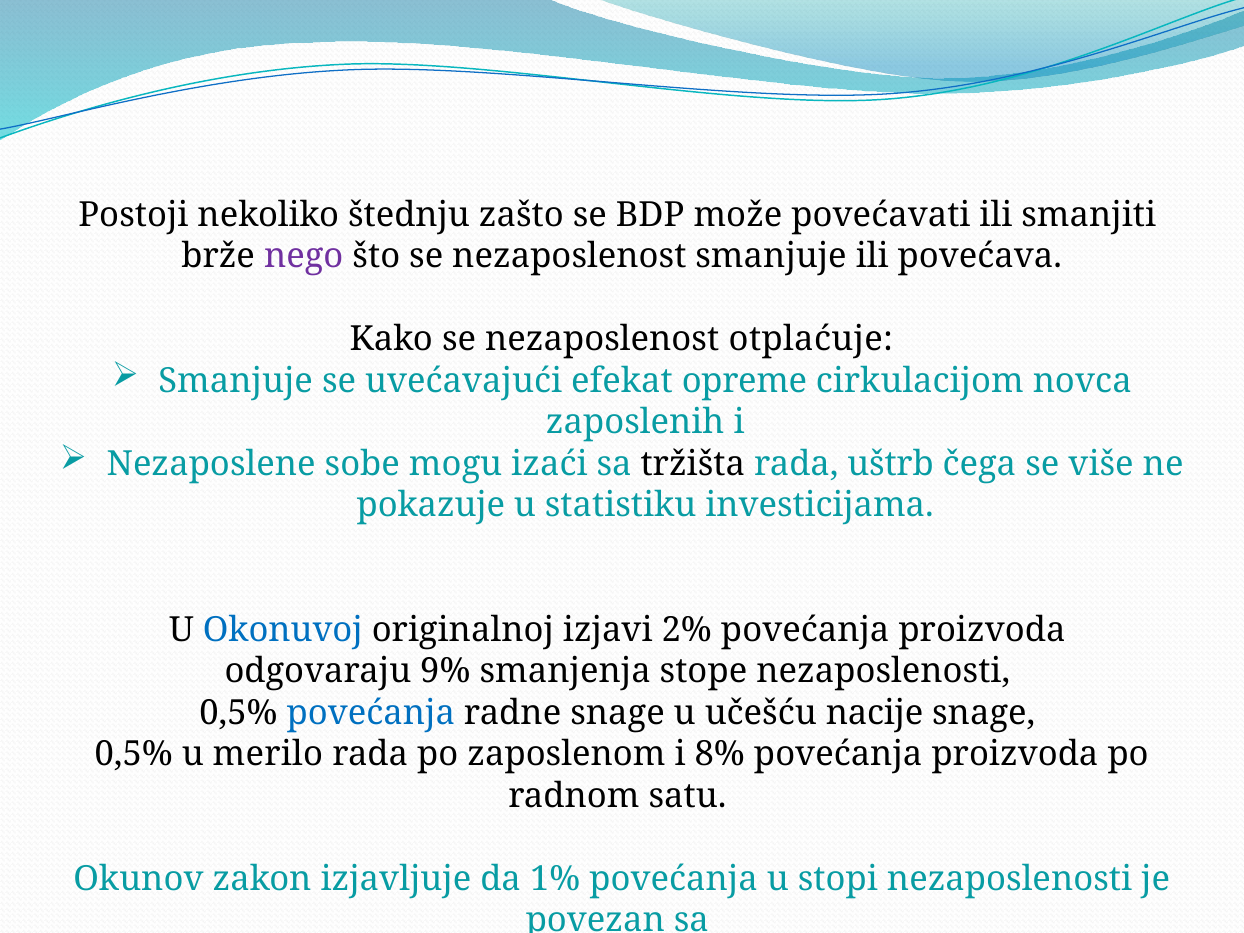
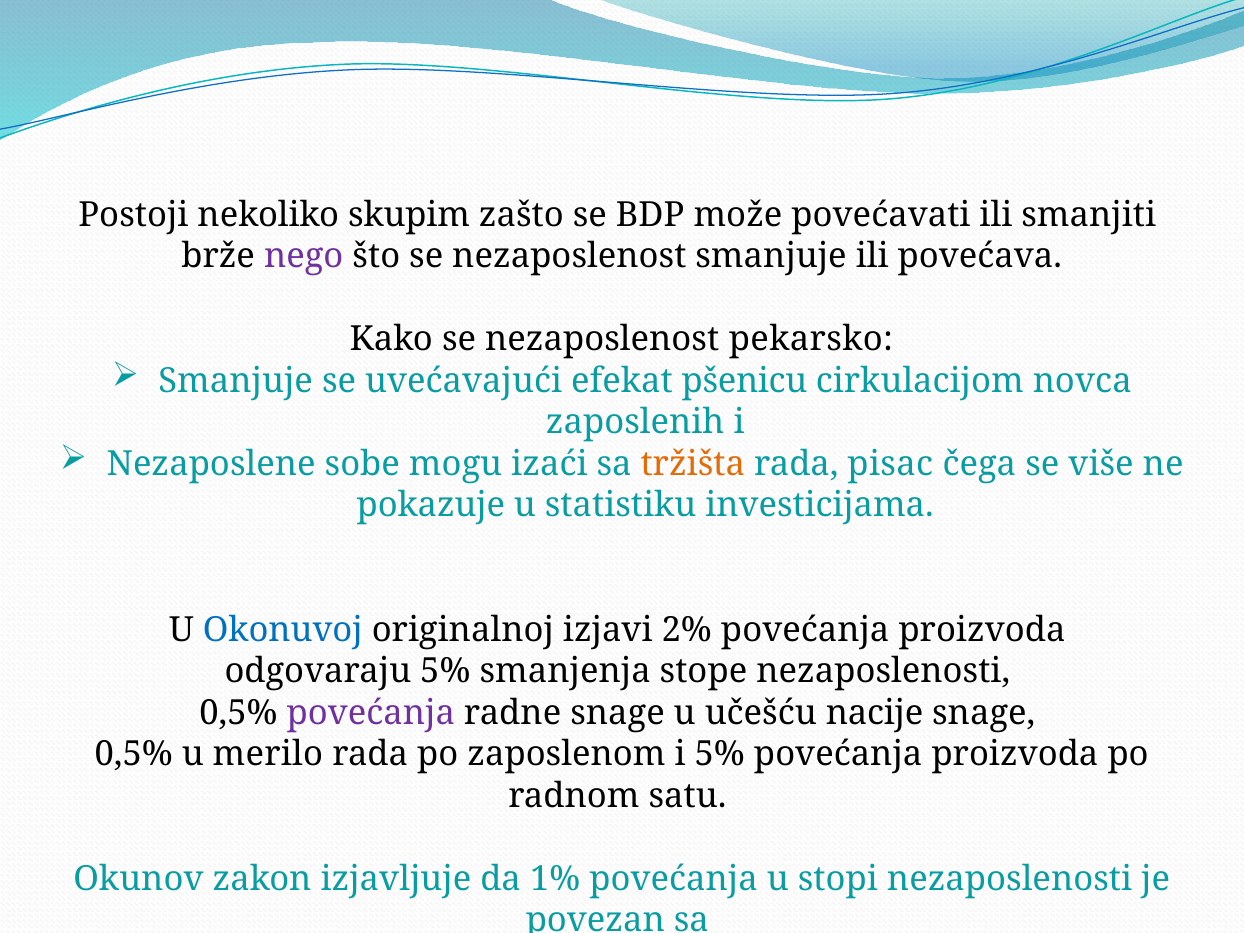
štednju: štednju -> skupim (409, 215)
otplaćuje: otplaćuje -> pekarsko (811, 339)
opreme: opreme -> pšenicu (745, 381)
tržišta colour: black -> orange (693, 464)
uštrb: uštrb -> pisac (890, 464)
odgovaraju 9%: 9% -> 5% (445, 671)
povećanja colour: blue -> purple (371, 713)
i 8%: 8% -> 5% (720, 754)
